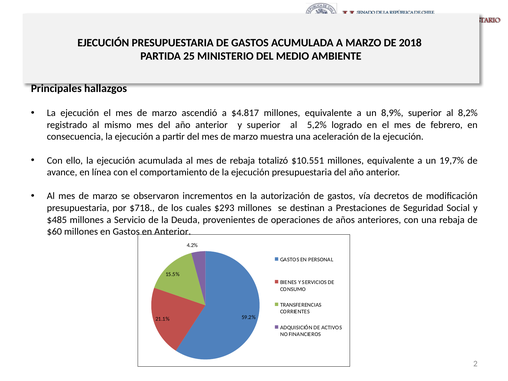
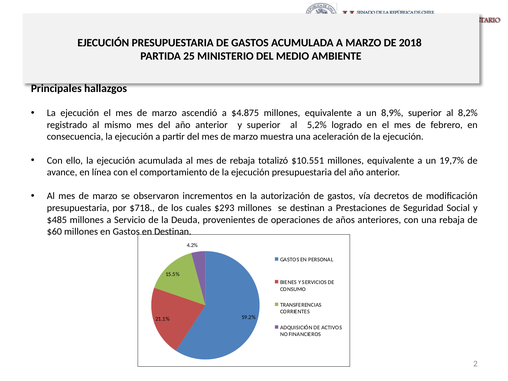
$4.817: $4.817 -> $4.875 (245, 113)
en Anterior: Anterior -> Destinan (173, 232)
